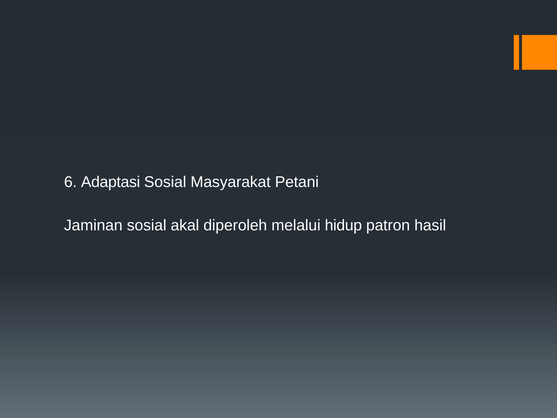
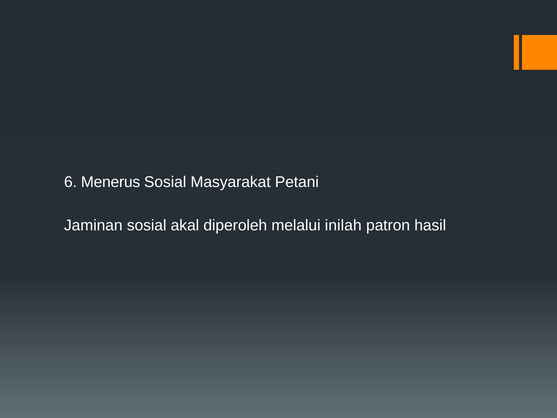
Adaptasi: Adaptasi -> Menerus (111, 182)
hidup: hidup -> inilah (343, 225)
